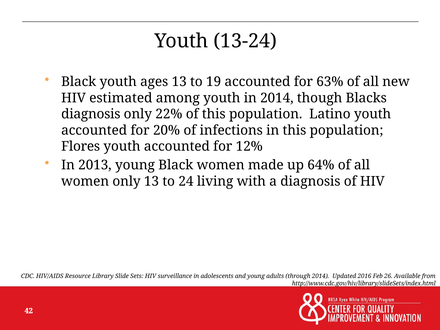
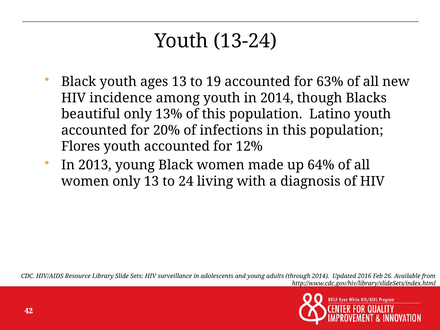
estimated: estimated -> incidence (121, 98)
diagnosis: diagnosis -> beautiful (91, 114)
22%: 22% -> 13% (169, 114)
